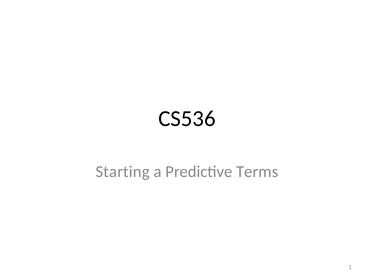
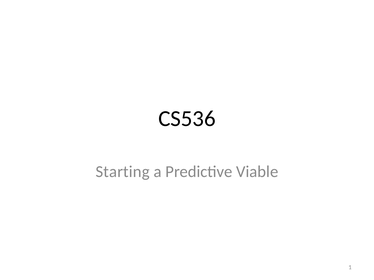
Terms: Terms -> Viable (257, 172)
